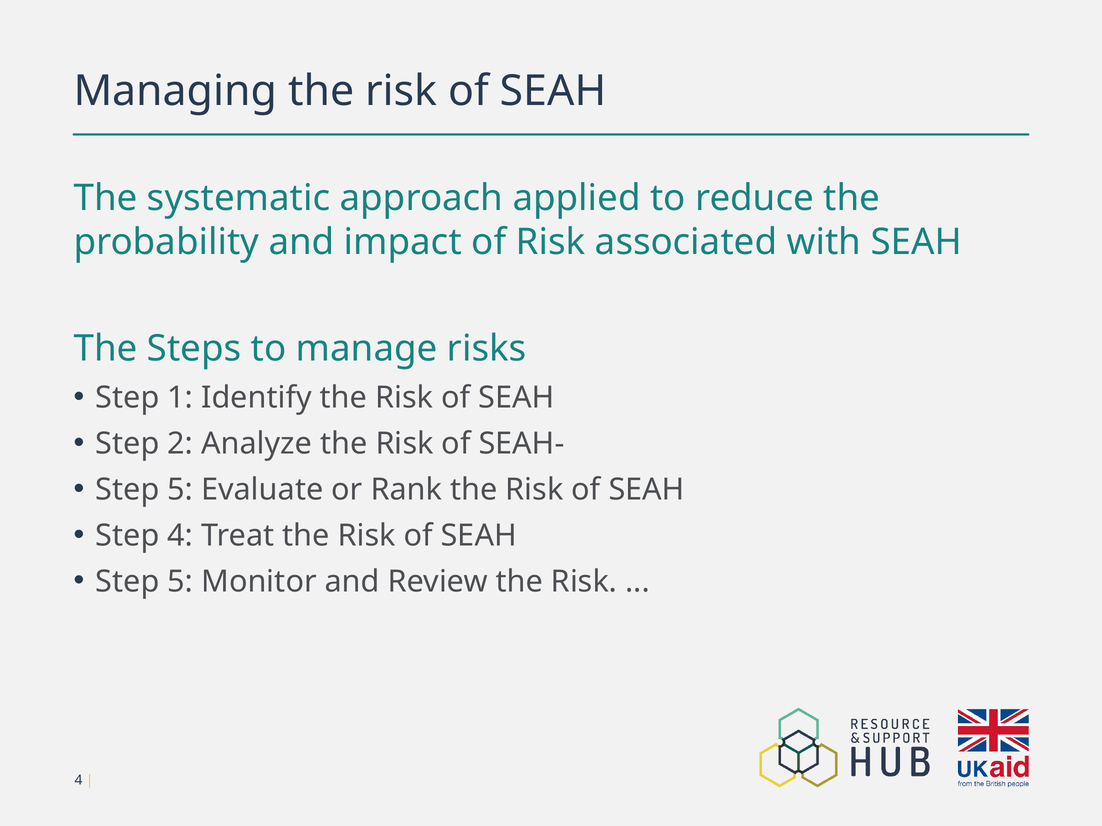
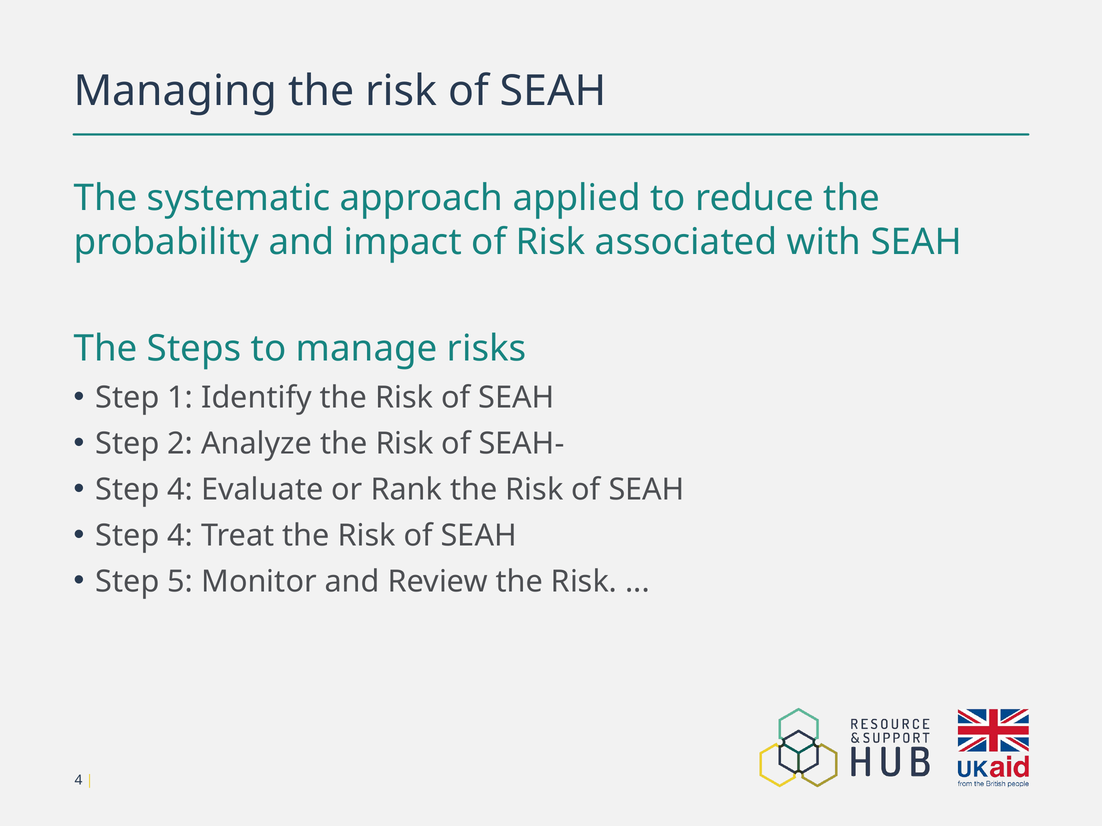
5: 5 -> 4 (180, 490)
